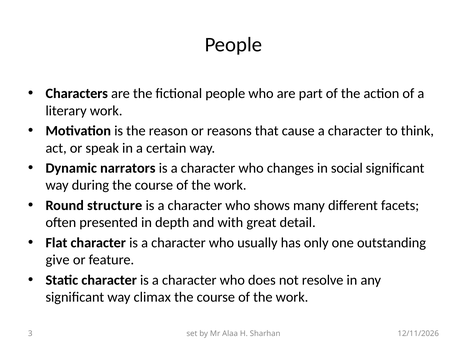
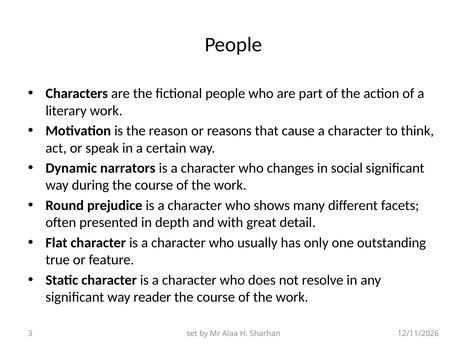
structure: structure -> prejudice (115, 206)
give: give -> true (58, 260)
climax: climax -> reader (152, 297)
